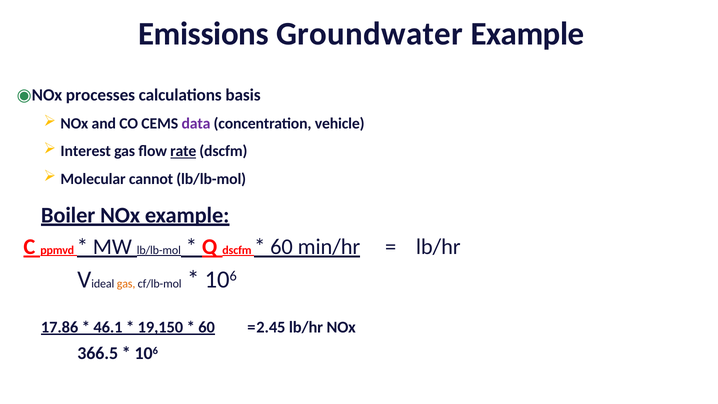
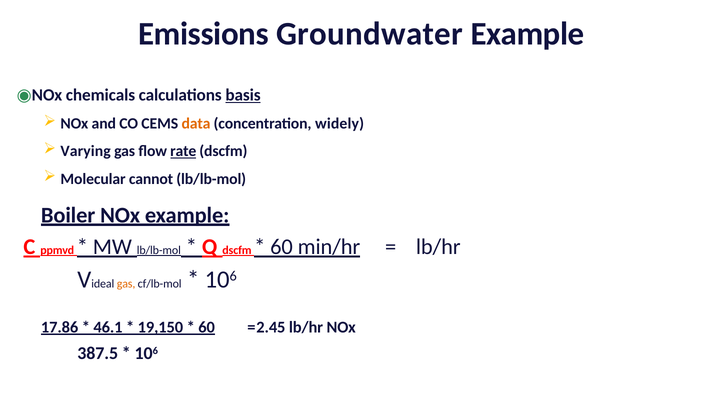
processes: processes -> chemicals (100, 95)
basis underline: none -> present (243, 95)
data colour: purple -> orange (196, 124)
vehicle: vehicle -> widely (340, 124)
Interest: Interest -> Varying (86, 151)
366.5: 366.5 -> 387.5 (98, 353)
